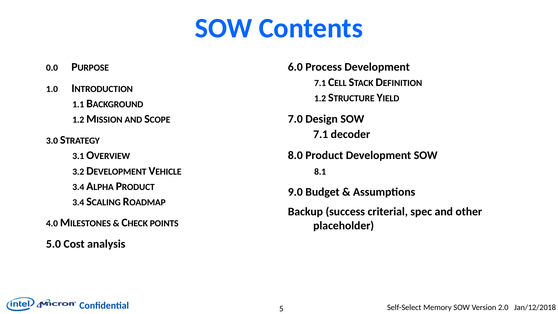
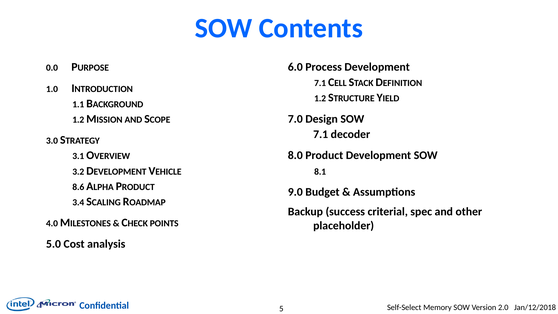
3.4: 3.4 -> 8.6 (78, 187)
